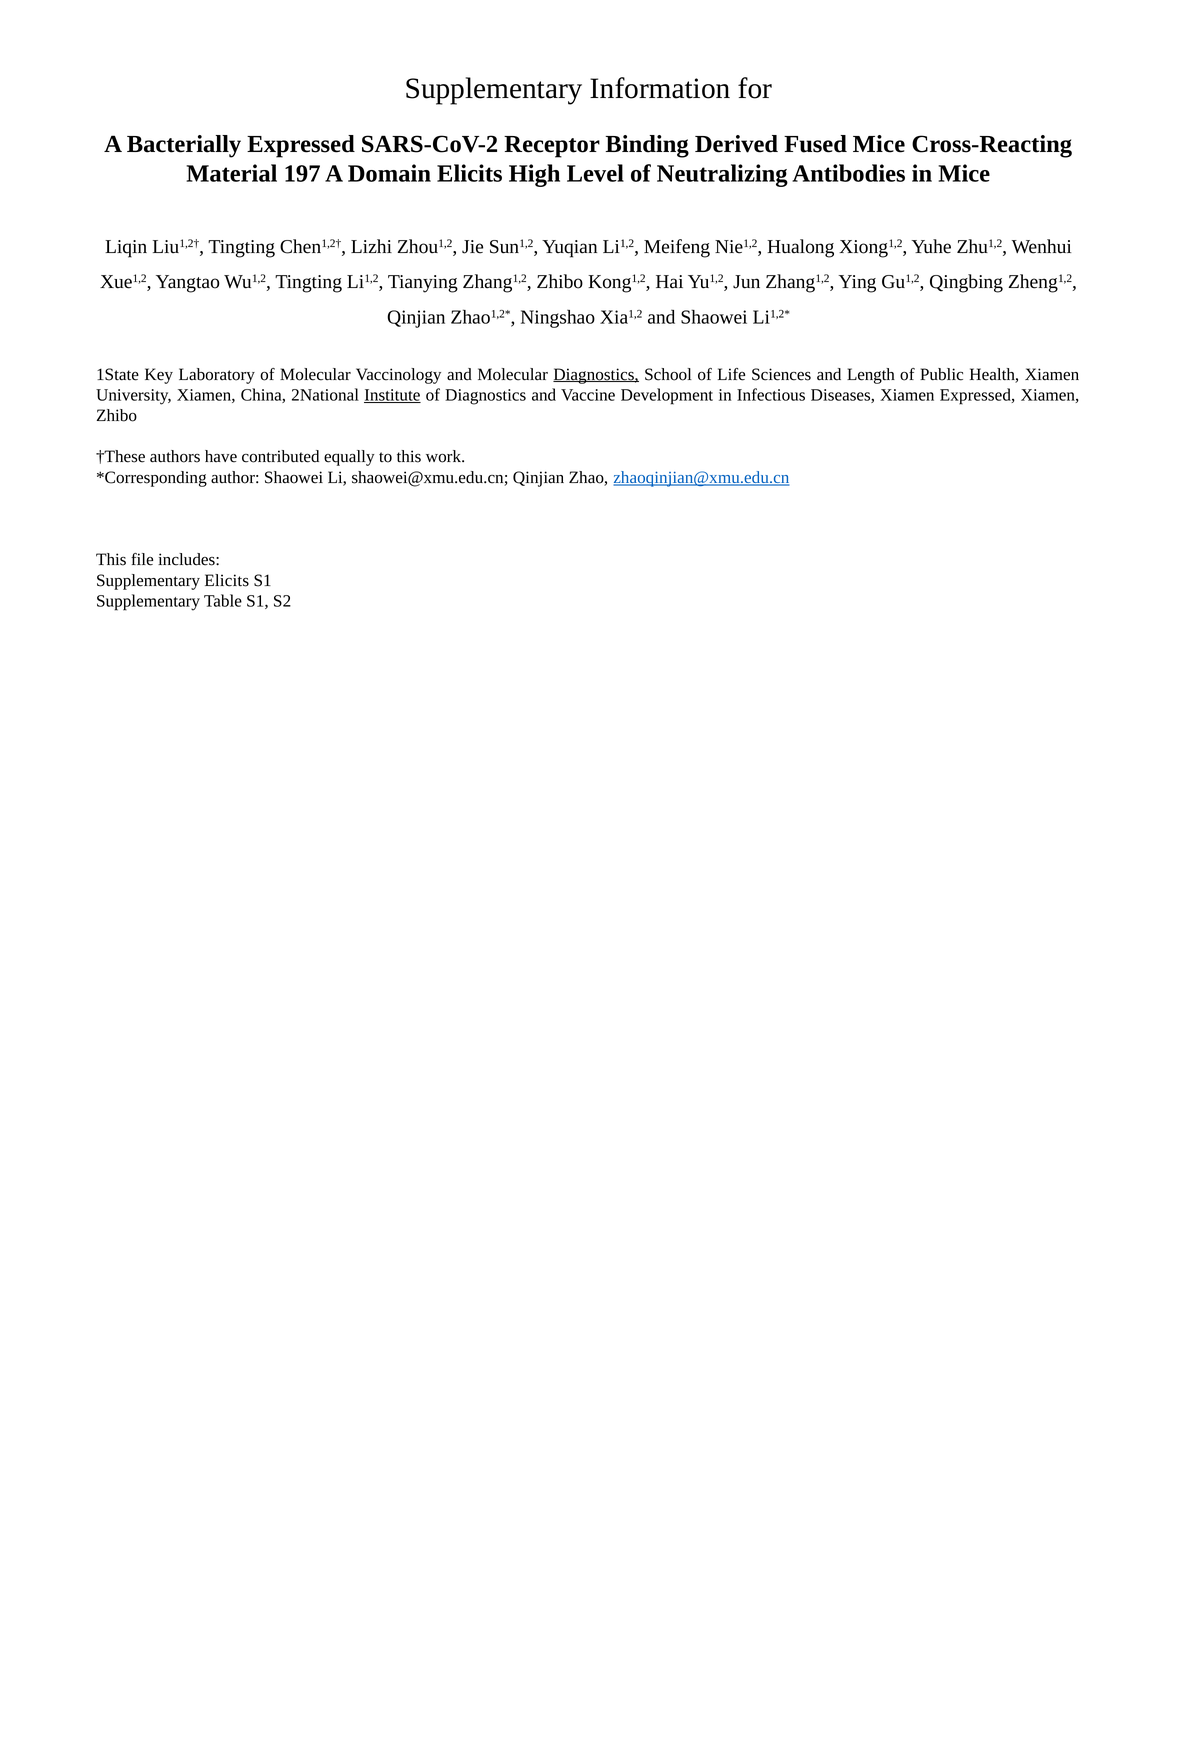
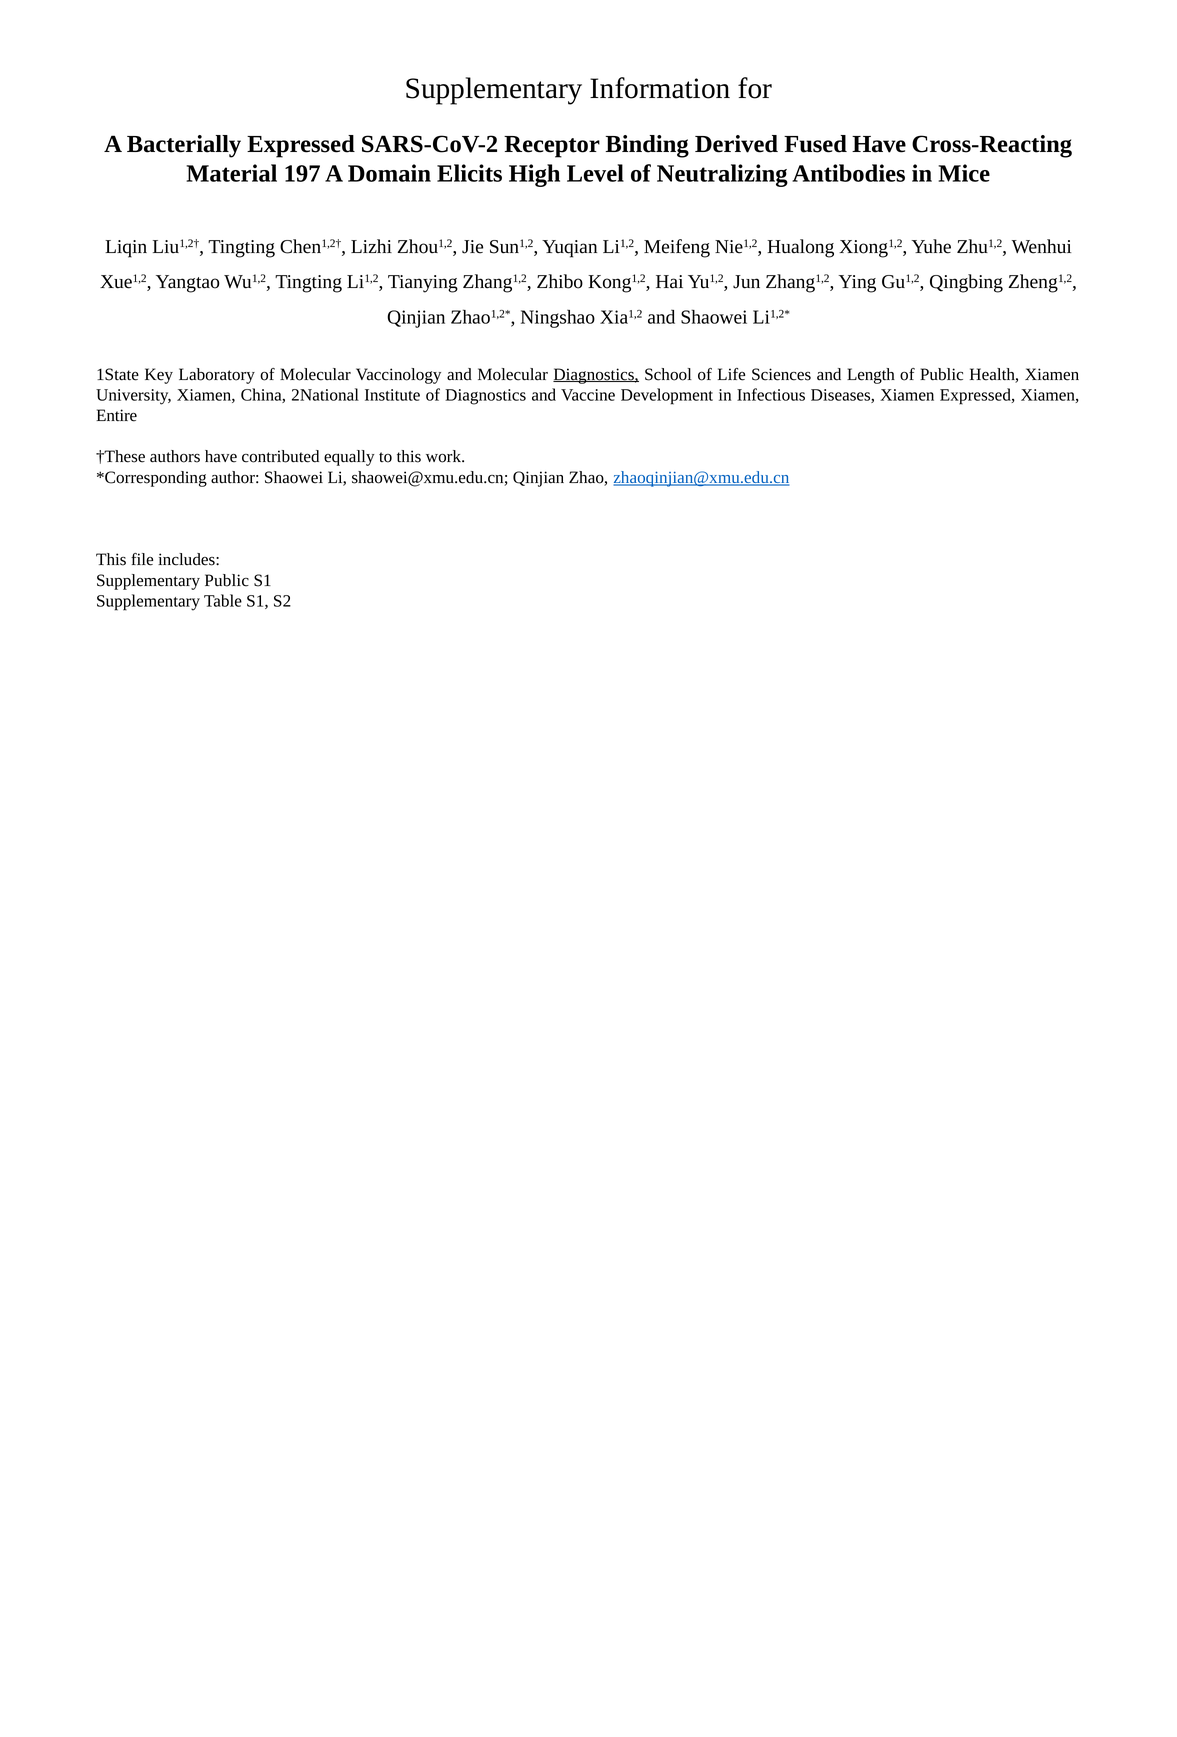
Fused Mice: Mice -> Have (879, 144)
Institute underline: present -> none (392, 395)
Zhibo: Zhibo -> Entire (117, 416)
Supplementary Elicits: Elicits -> Public (227, 581)
